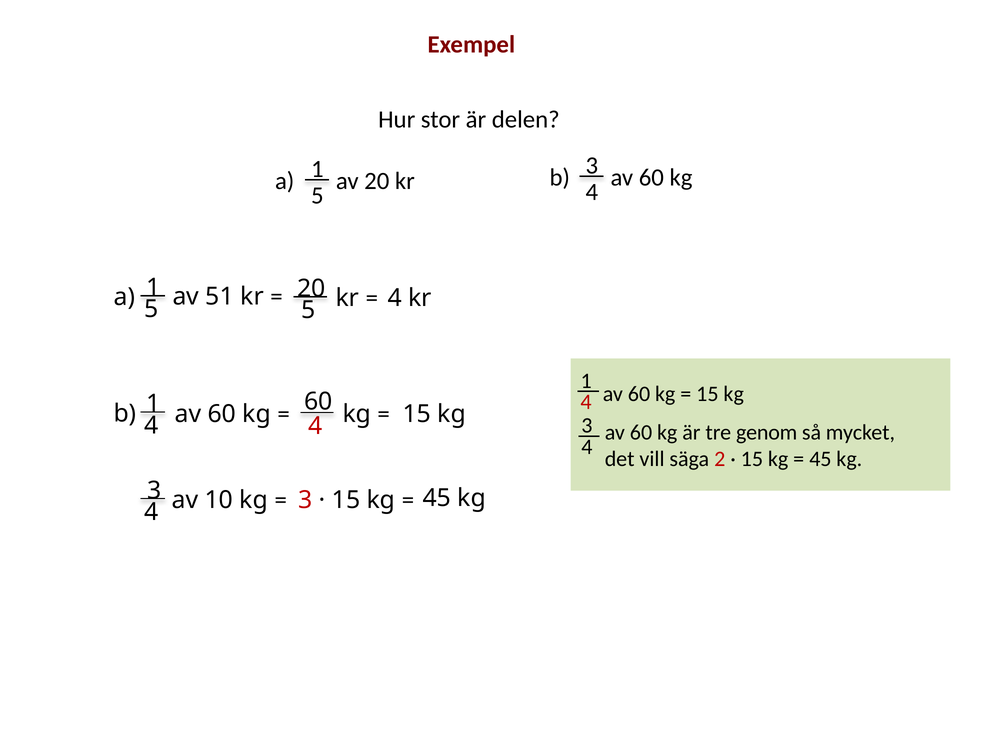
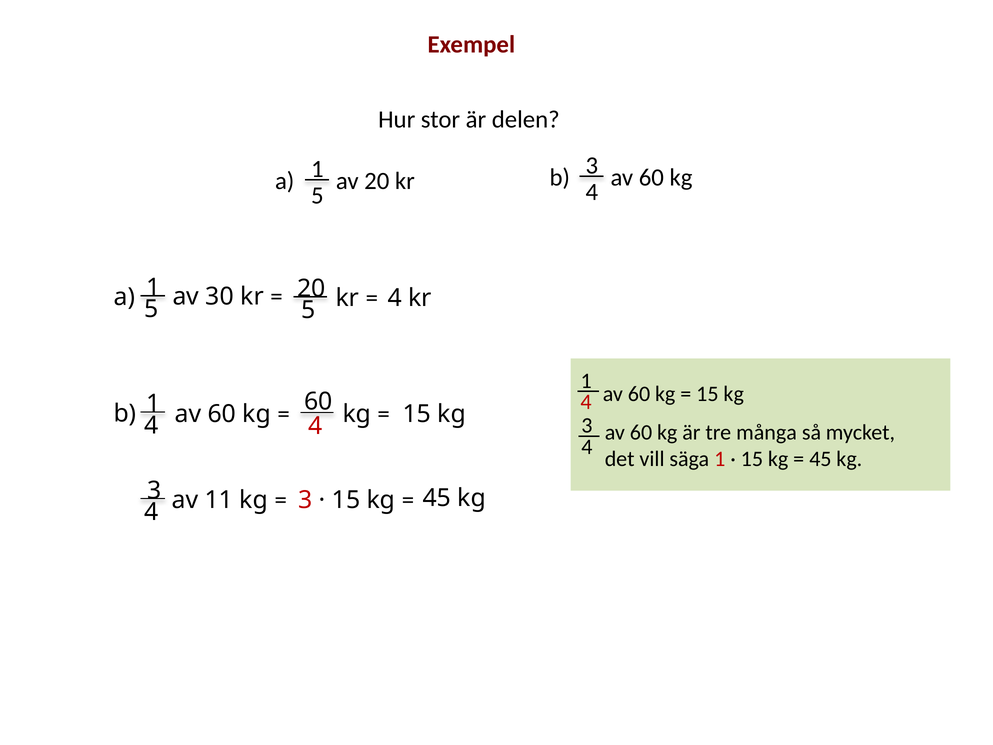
51: 51 -> 30 (220, 296)
genom: genom -> många (767, 432)
säga 2: 2 -> 1 (720, 459)
10: 10 -> 11 (219, 500)
